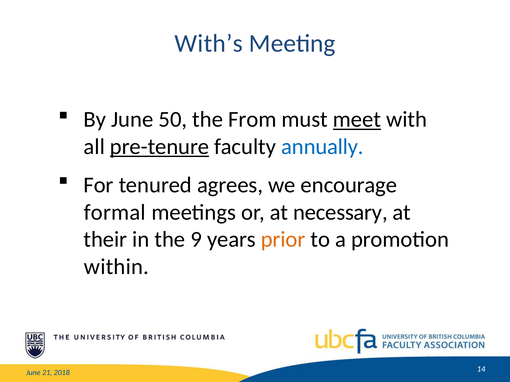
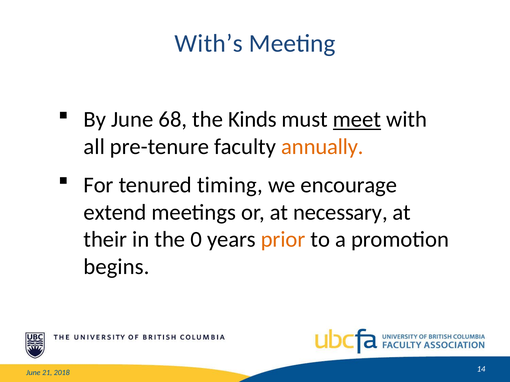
50: 50 -> 68 (173, 120)
From: From -> Kinds (252, 120)
pre-tenure underline: present -> none (160, 147)
annually colour: blue -> orange (322, 147)
agrees: agrees -> timing (230, 185)
formal: formal -> extend (115, 213)
9: 9 -> 0 (196, 240)
within: within -> begins (117, 267)
